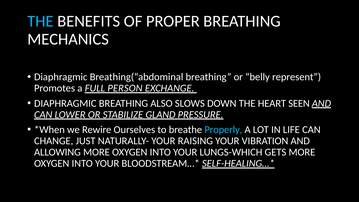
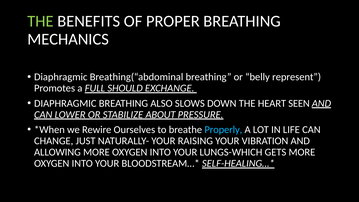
THE colour: light blue -> light green (41, 21)
PERSON: PERSON -> SHOULD (125, 88)
GLAND: GLAND -> ABOUT (160, 115)
